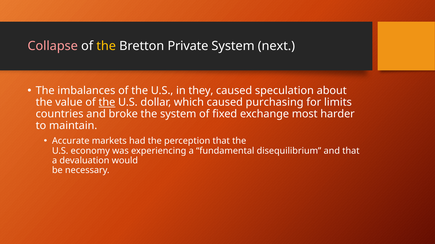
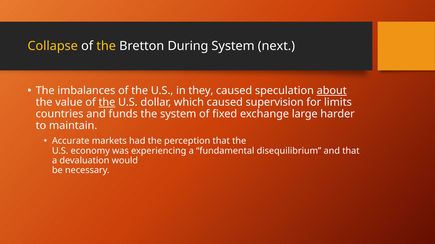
Collapse colour: pink -> yellow (53, 46)
Private: Private -> During (188, 46)
about underline: none -> present (332, 91)
purchasing: purchasing -> supervision (275, 103)
broke: broke -> funds (123, 114)
most: most -> large (305, 114)
